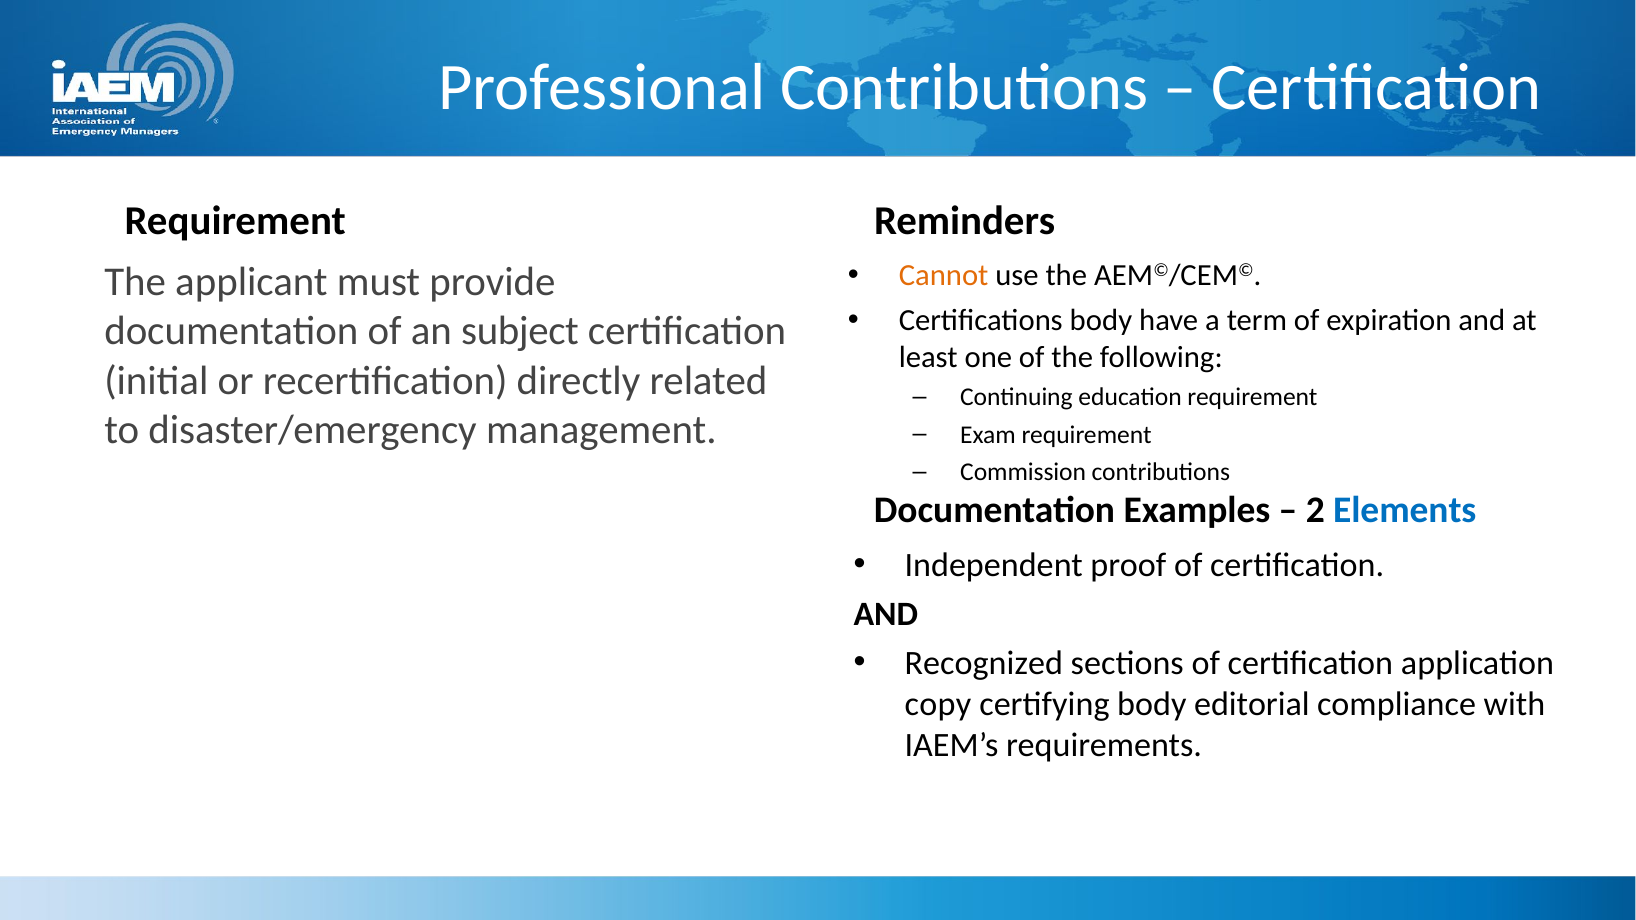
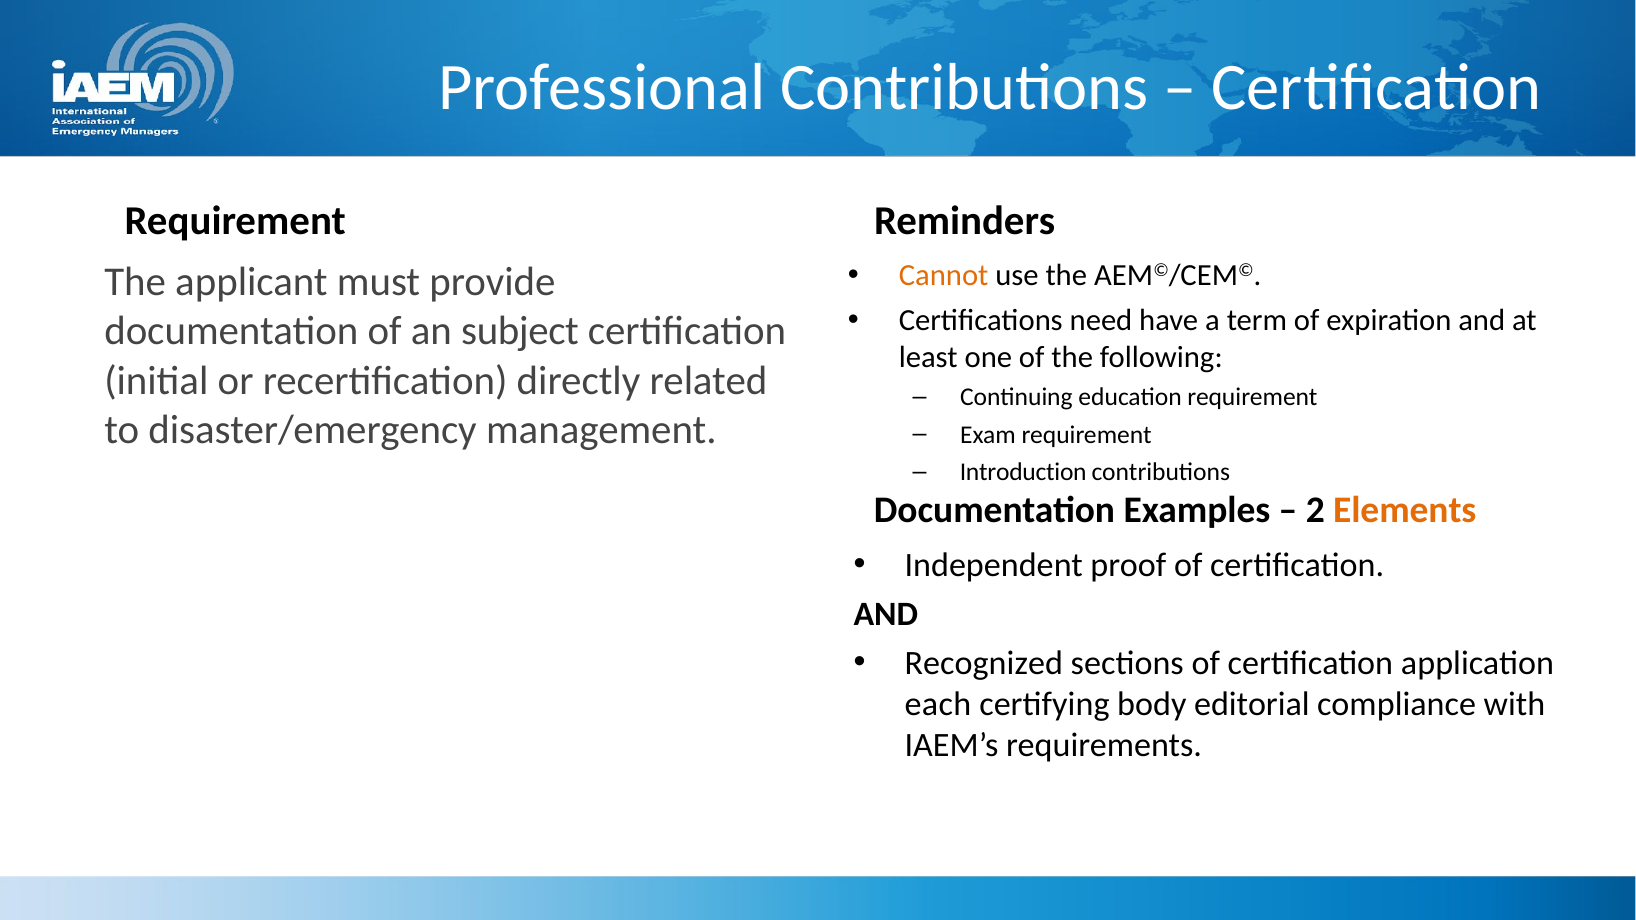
Certifications body: body -> need (1101, 321)
Commission: Commission -> Introduction (1023, 473)
Elements colour: blue -> orange (1405, 510)
copy: copy -> each (938, 704)
